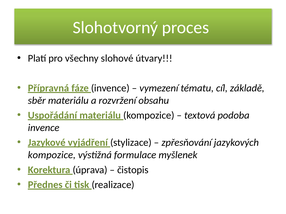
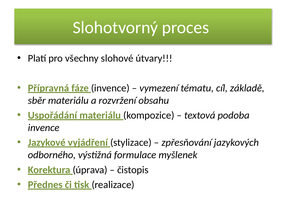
kompozice: kompozice -> odborného (52, 155)
